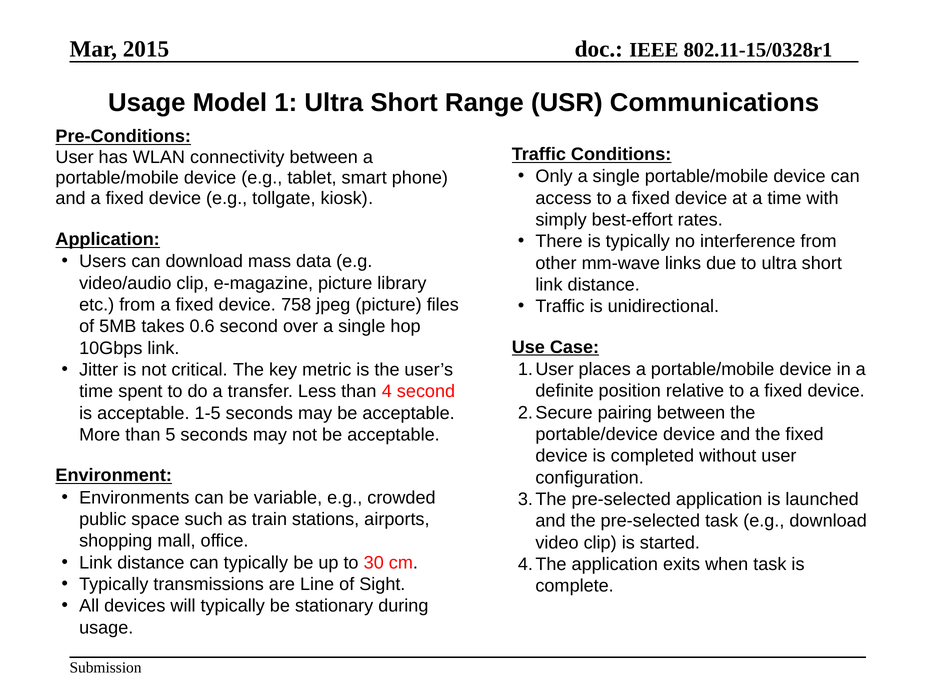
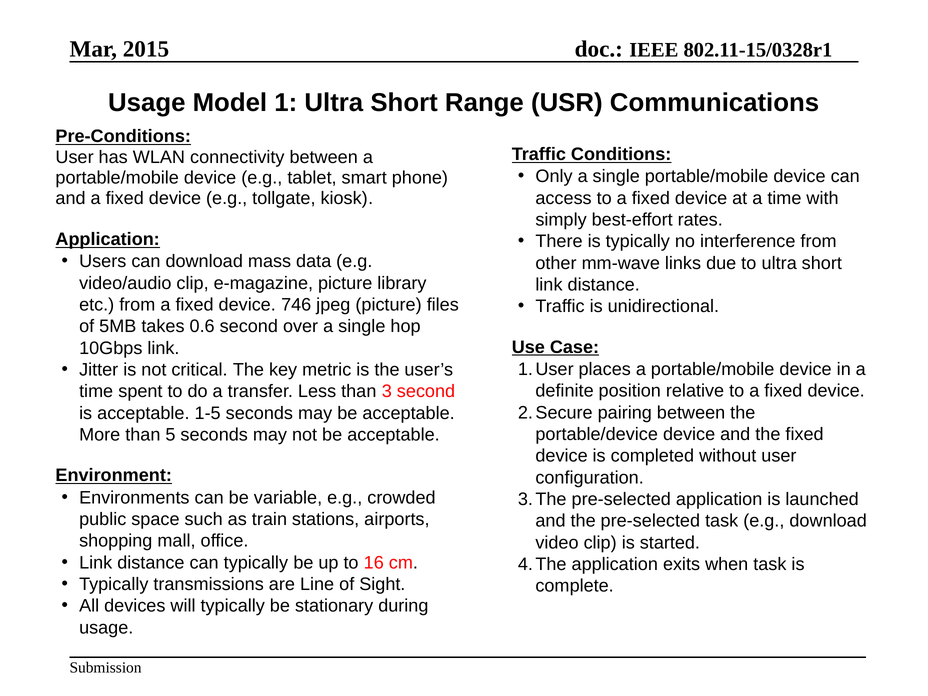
758: 758 -> 746 (296, 305)
4: 4 -> 3 (387, 391)
30: 30 -> 16 (374, 563)
